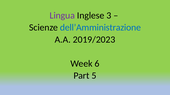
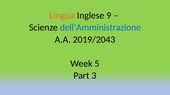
Lingua colour: purple -> orange (62, 16)
3: 3 -> 9 (109, 16)
2019/2023: 2019/2023 -> 2019/2043 (94, 40)
6: 6 -> 5 (97, 64)
5: 5 -> 3 (94, 76)
